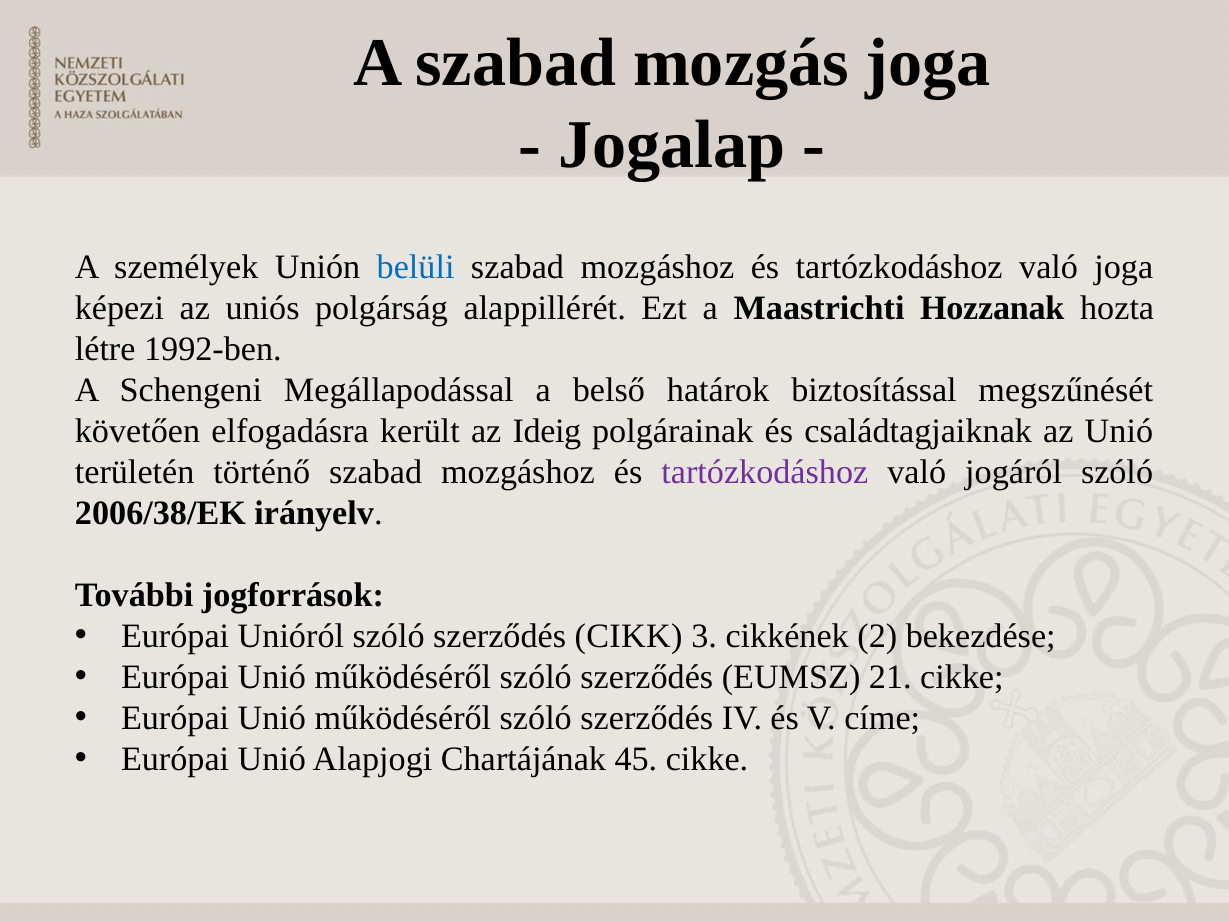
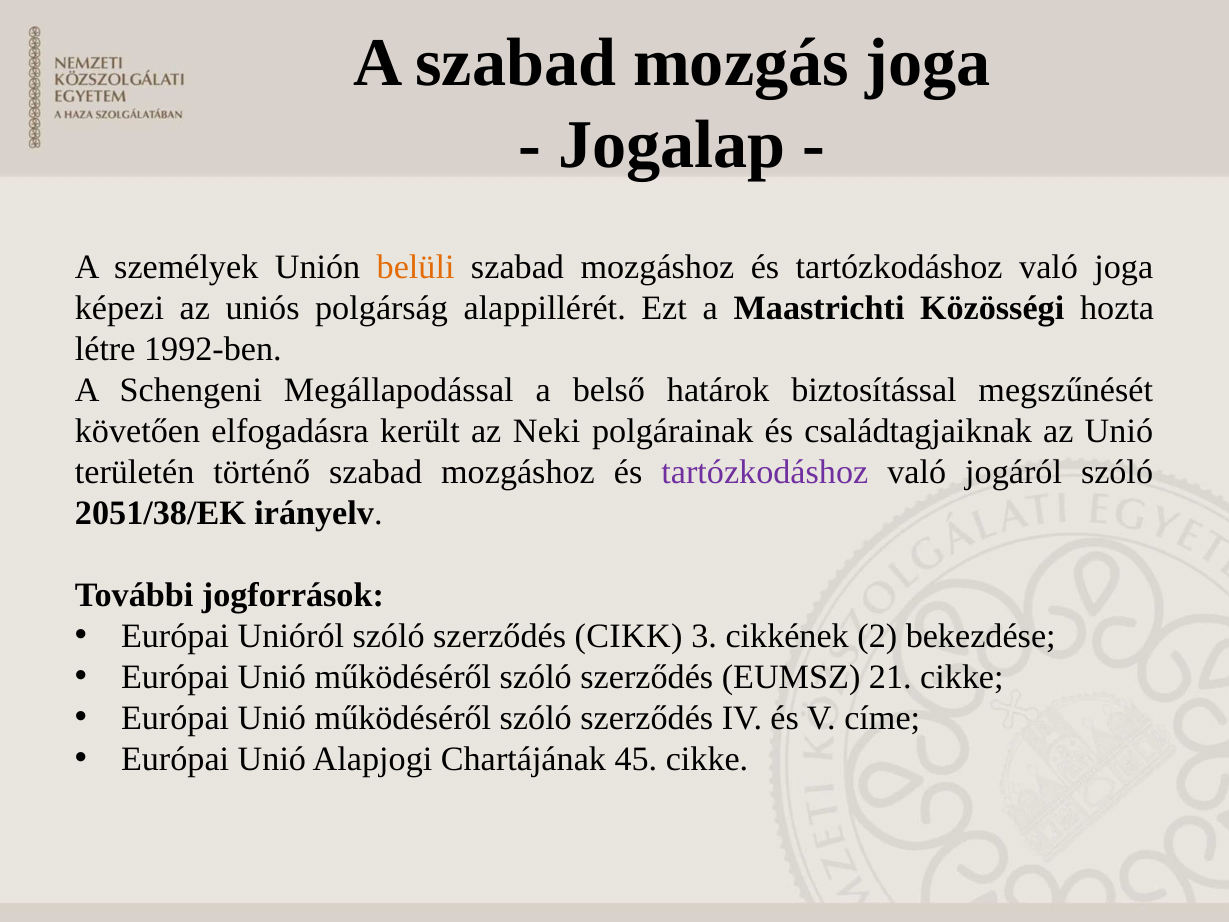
belüli colour: blue -> orange (416, 267)
Hozzanak: Hozzanak -> Közösségi (992, 308)
Ideig: Ideig -> Neki (547, 431)
2006/38/EK: 2006/38/EK -> 2051/38/EK (160, 513)
